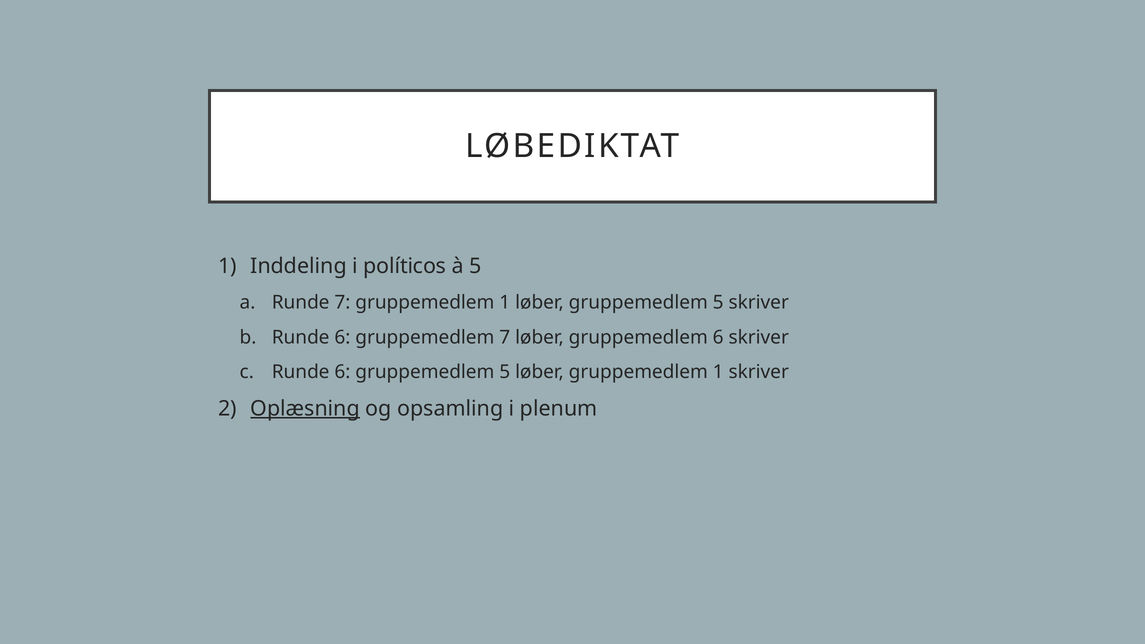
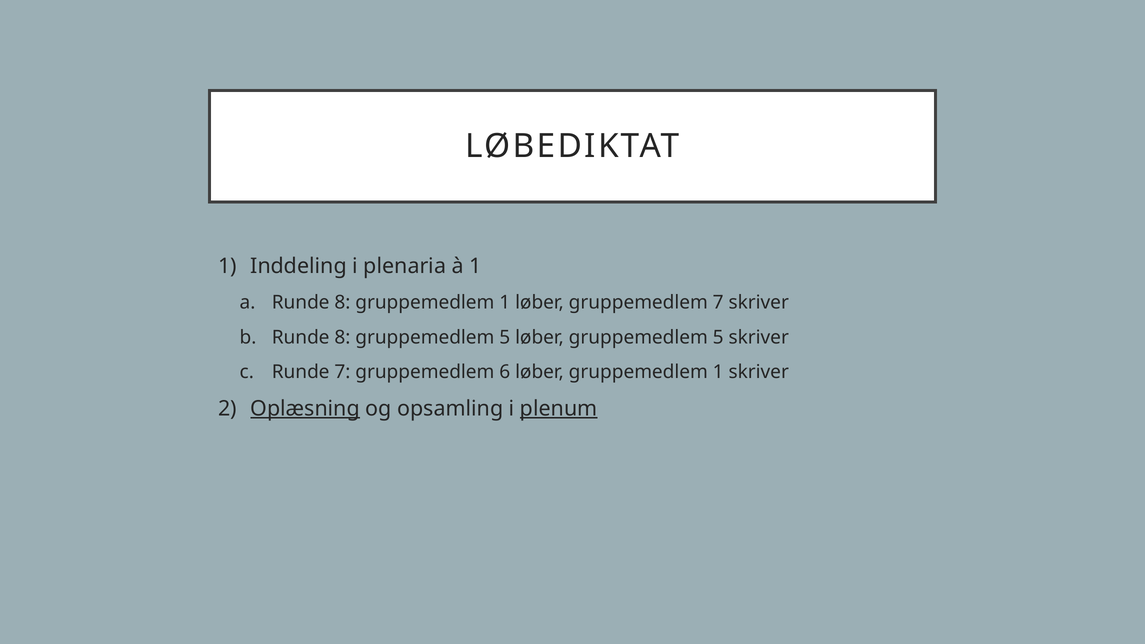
políticos: políticos -> plenaria (405, 266)
à 5: 5 -> 1 (475, 266)
7: 7 -> 8 (342, 303)
løber gruppemedlem 5: 5 -> 7 (718, 303)
6: 6 -> 8 (342, 337)
7: 7 -> 5 (505, 337)
løber gruppemedlem 6: 6 -> 5 (718, 337)
6: 6 -> 7 (342, 372)
5: 5 -> 6 (505, 372)
plenum underline: none -> present (559, 409)
